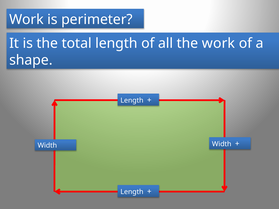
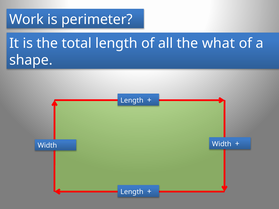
the work: work -> what (218, 43)
